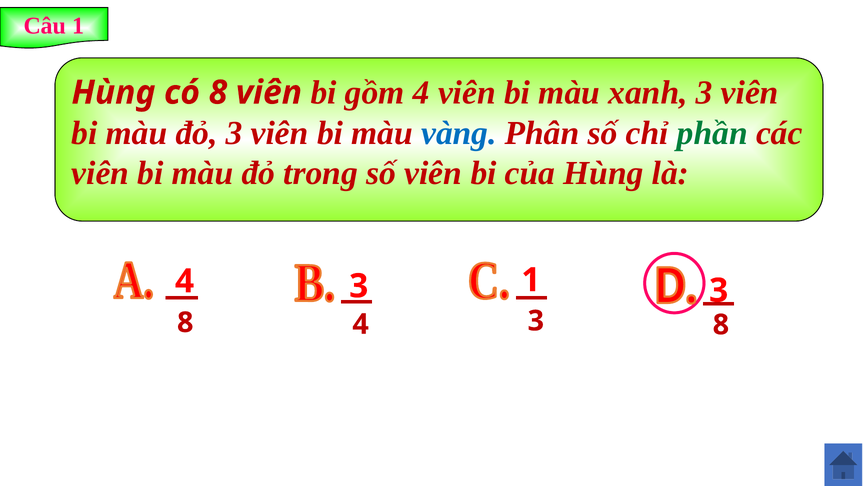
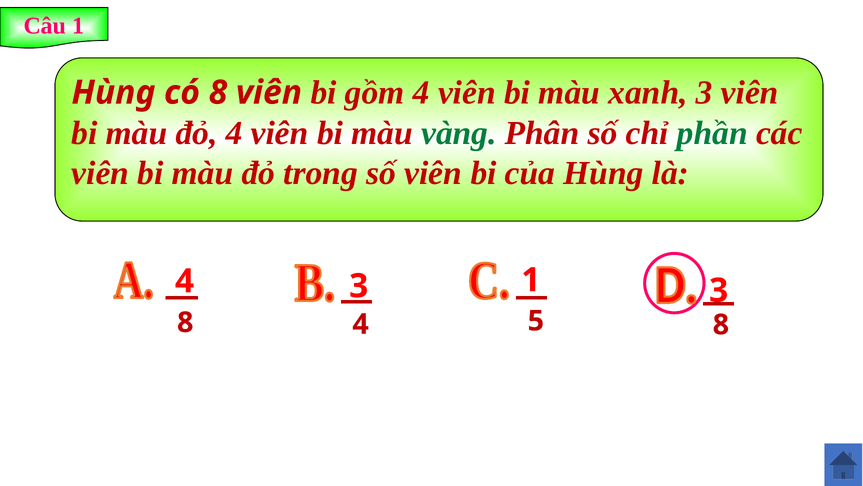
đỏ 3: 3 -> 4 (234, 133)
vàng colour: blue -> green (459, 133)
8 4 3: 3 -> 5 (536, 321)
